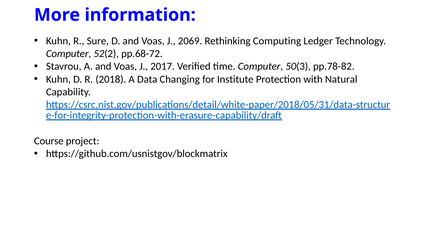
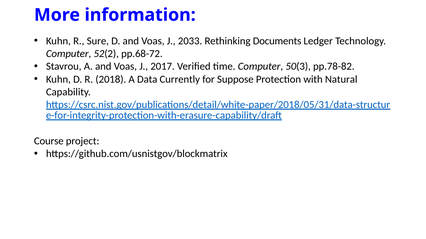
2069: 2069 -> 2033 (190, 41)
Computing: Computing -> Documents (277, 41)
Changing: Changing -> Currently (180, 79)
Institute: Institute -> Suppose (235, 79)
